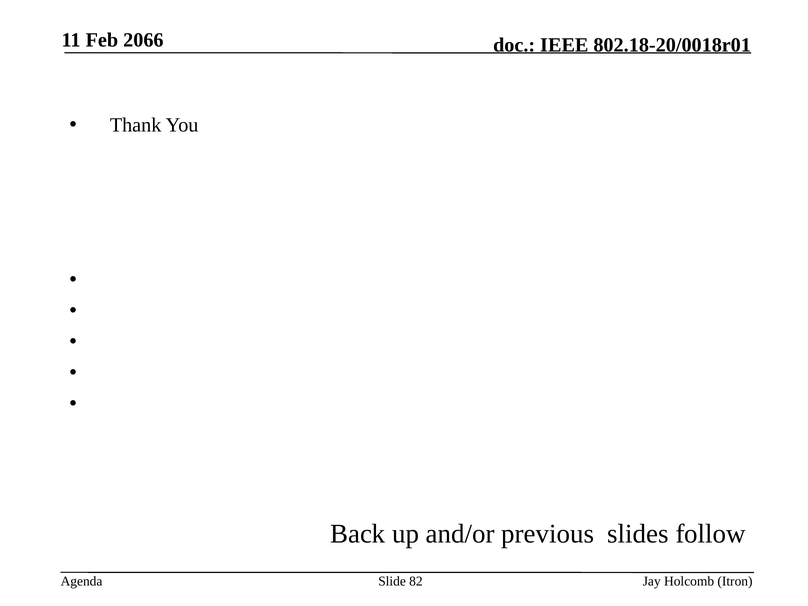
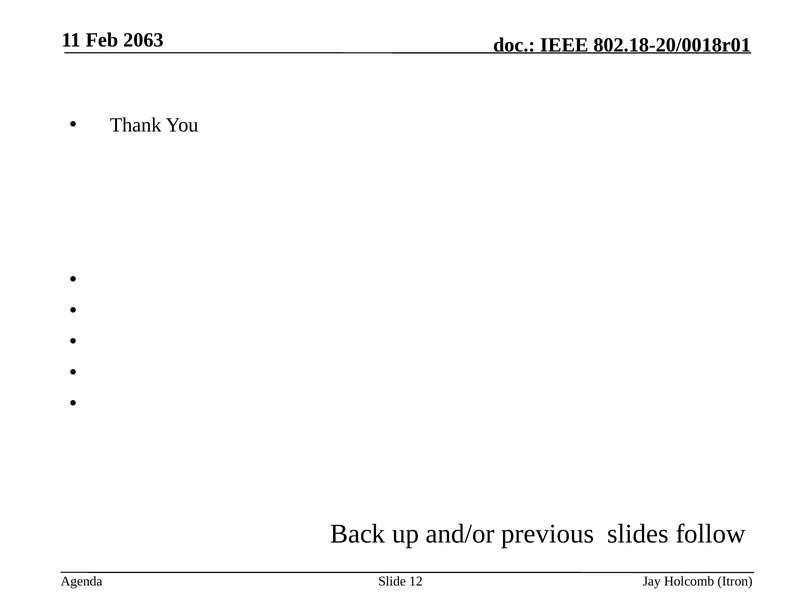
2066: 2066 -> 2063 (143, 40)
82: 82 -> 12 (416, 581)
